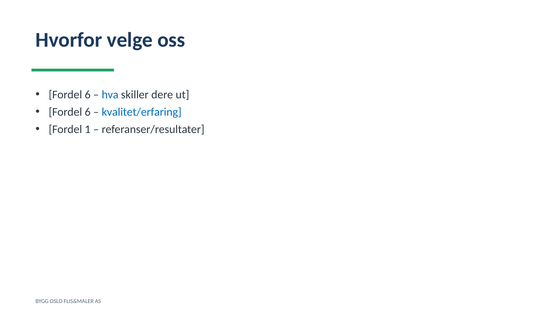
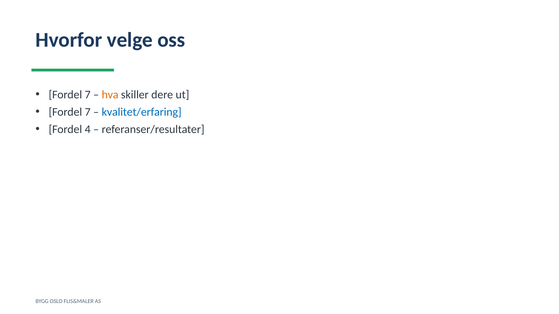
6: 6 -> 7 (88, 95)
hva colour: blue -> orange (110, 95)
6: 6 -> 7 (88, 112)
1: 1 -> 4 (88, 130)
